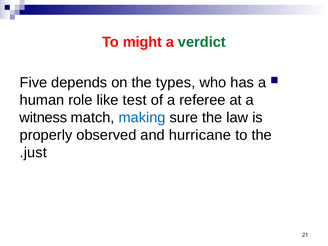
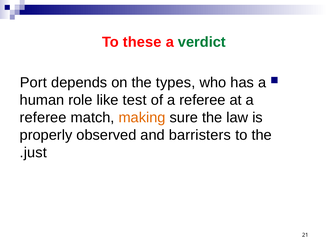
might: might -> these (142, 42)
Five: Five -> Port (33, 82)
witness: witness -> referee (43, 117)
making colour: blue -> orange (142, 117)
hurricane: hurricane -> barristers (200, 135)
